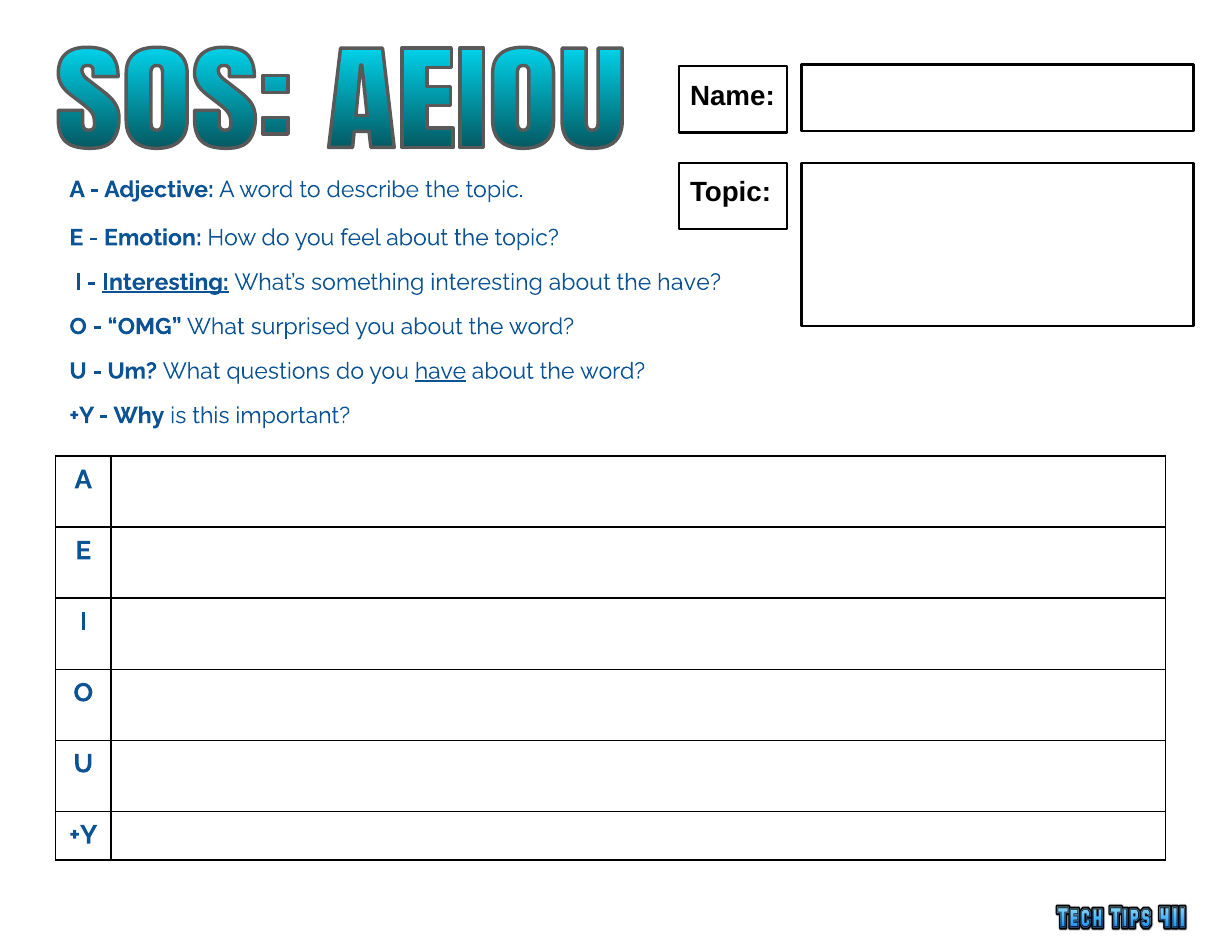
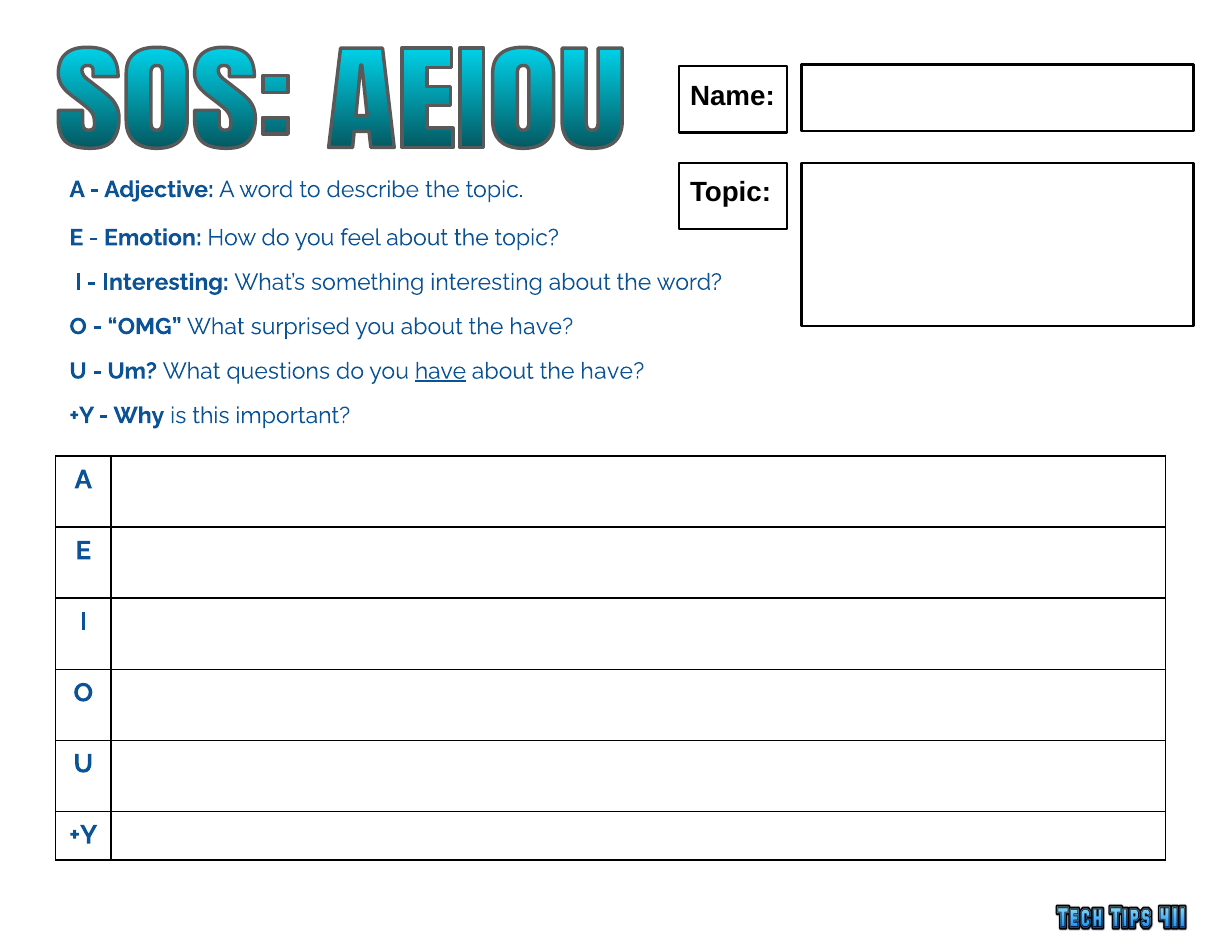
Interesting underline: present -> none (166, 282)
the have: have -> word (689, 282)
you about the word: word -> have (541, 326)
word: word -> have (612, 371)
